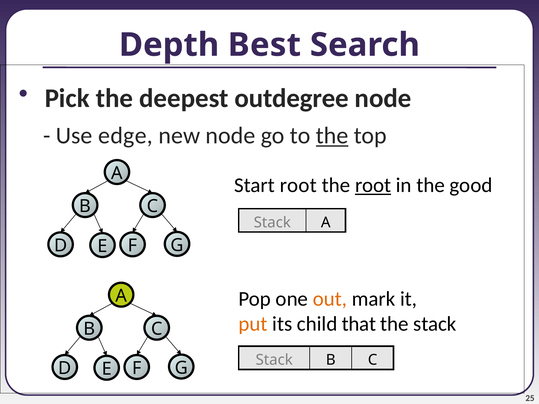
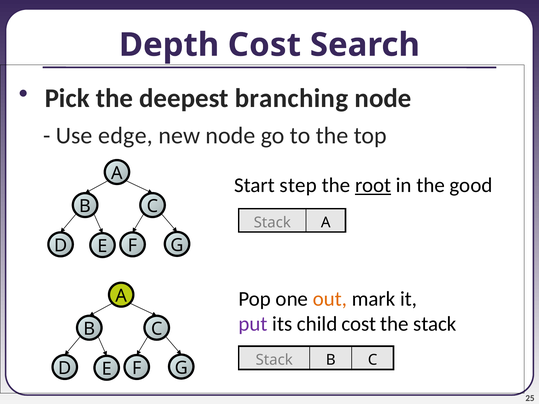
Depth Best: Best -> Cost (264, 45)
outdegree: outdegree -> branching (291, 98)
the underline: present -> none (332, 136)
Start root: root -> step (298, 185)
put colour: orange -> purple (253, 324)
child that: that -> cost (359, 324)
